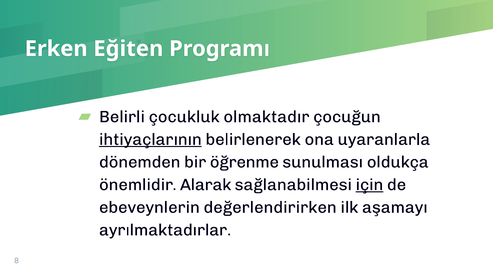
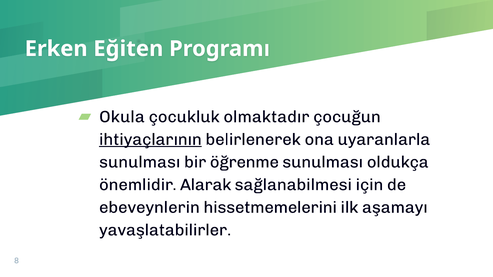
Belirli: Belirli -> Okula (122, 117)
dönemden: dönemden -> sunulması (140, 162)
için underline: present -> none (369, 185)
değerlendirirken: değerlendirirken -> hissetmemelerini (270, 208)
ayrılmaktadırlar: ayrılmaktadırlar -> yavaşlatabilirler (165, 230)
